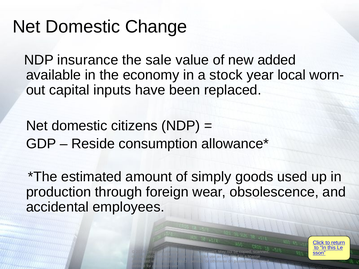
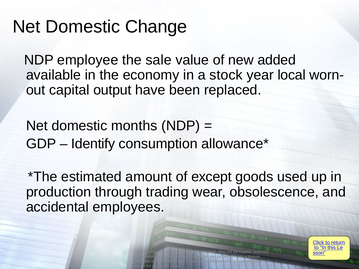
insurance: insurance -> employee (88, 60)
inputs: inputs -> output (112, 90)
citizens: citizens -> months (134, 126)
Reside: Reside -> Identify (93, 144)
of simply: simply -> except (211, 177)
foreign: foreign -> trading (167, 192)
